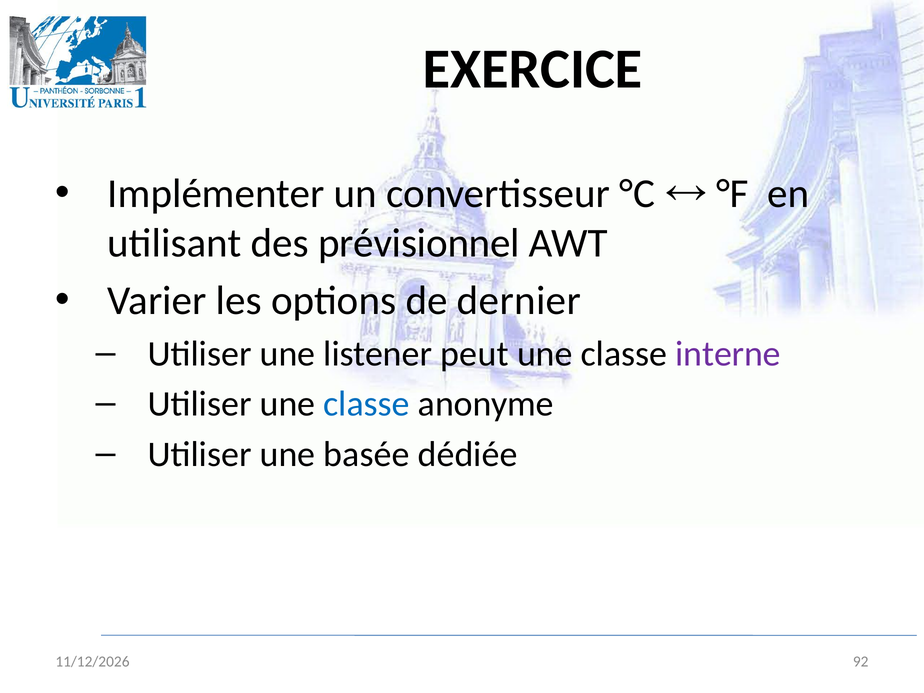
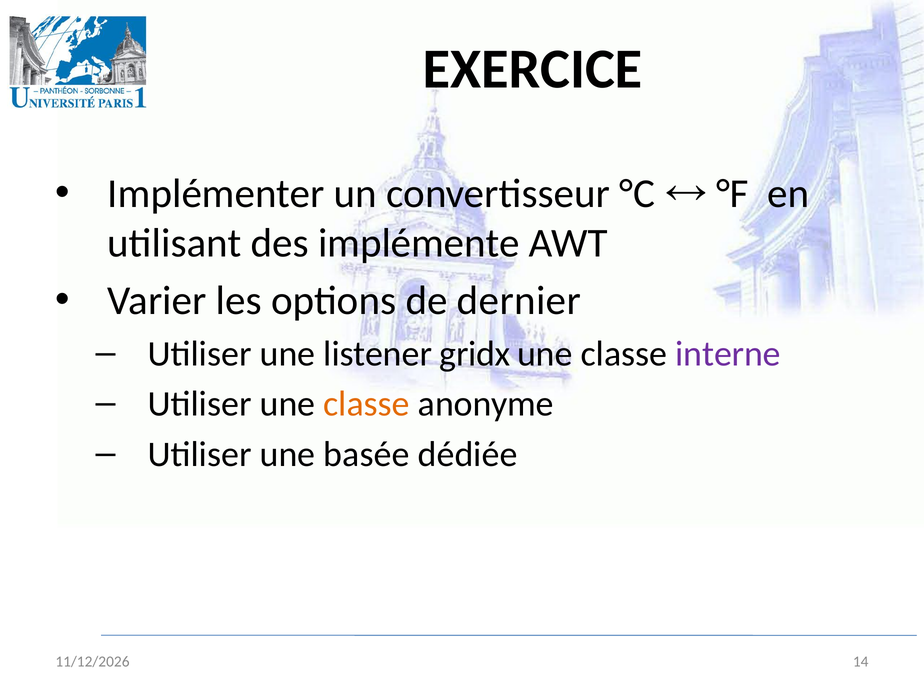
prévisionnel: prévisionnel -> implémente (419, 243)
peut: peut -> gridx (475, 354)
classe colour: blue -> orange (367, 404)
92: 92 -> 14 (861, 662)
